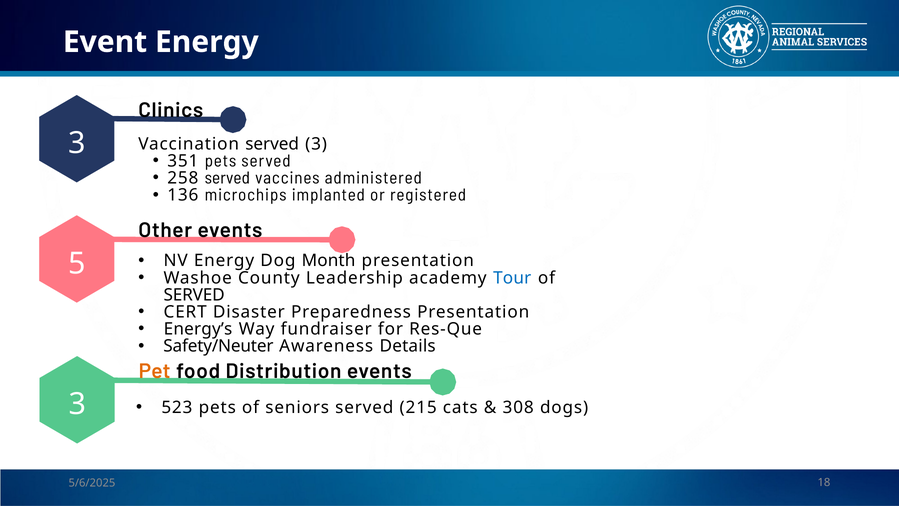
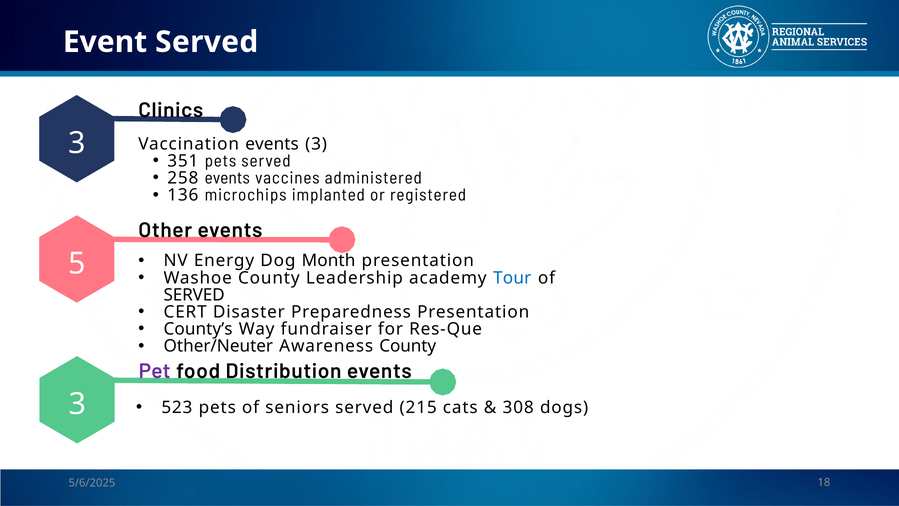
Event Energy: Energy -> Served (207, 42)
Vaccination served: served -> events (272, 144)
258 served: served -> events (227, 178)
Energy’s: Energy’s -> County’s (198, 329)
Safety/Neuter: Safety/Neuter -> Other/Neuter (218, 346)
Awareness Details: Details -> County (408, 346)
Pet colour: orange -> purple (155, 371)
